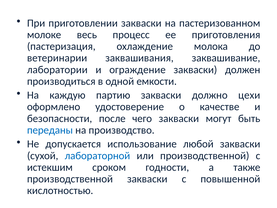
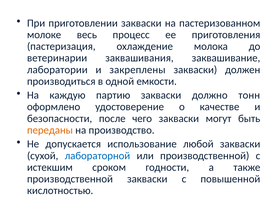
ограждение: ограждение -> закреплены (137, 70)
цехи: цехи -> тонн (249, 95)
переданы colour: blue -> orange (50, 130)
